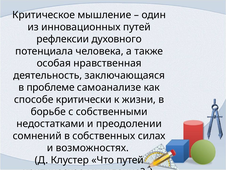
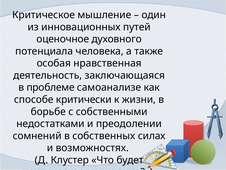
рефлексии: рефлексии -> оценочное (63, 39)
Что путей: путей -> будет (130, 160)
